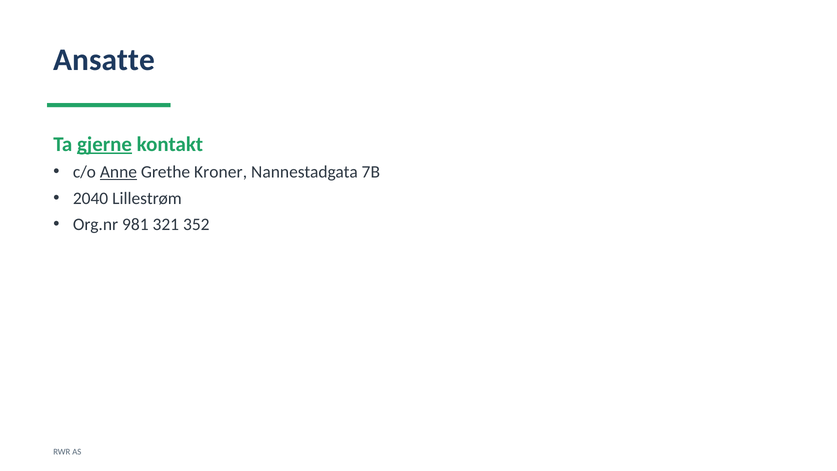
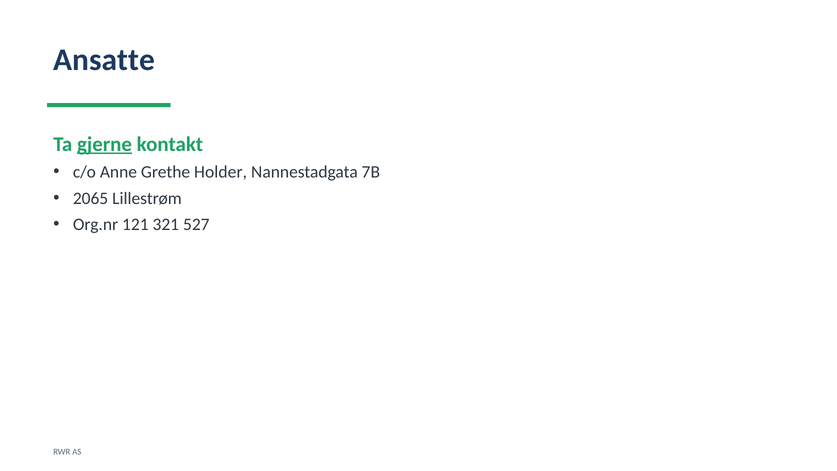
Anne underline: present -> none (118, 172)
Kroner: Kroner -> Holder (221, 172)
2040: 2040 -> 2065 (91, 198)
981: 981 -> 121 (135, 224)
352: 352 -> 527 (196, 224)
